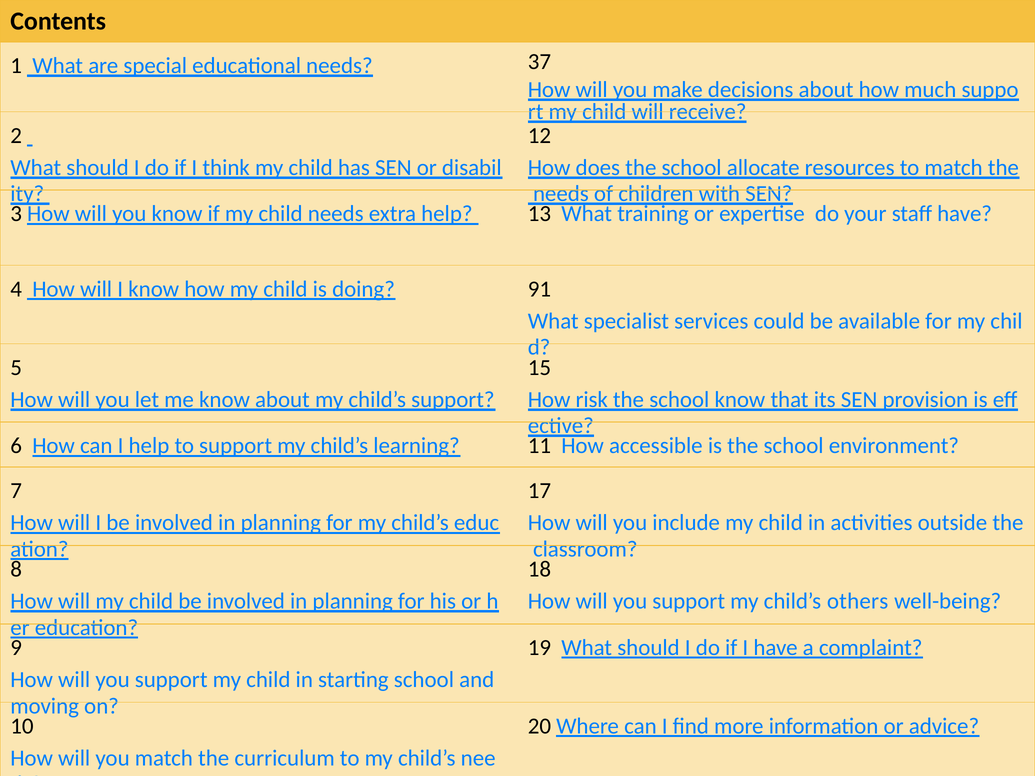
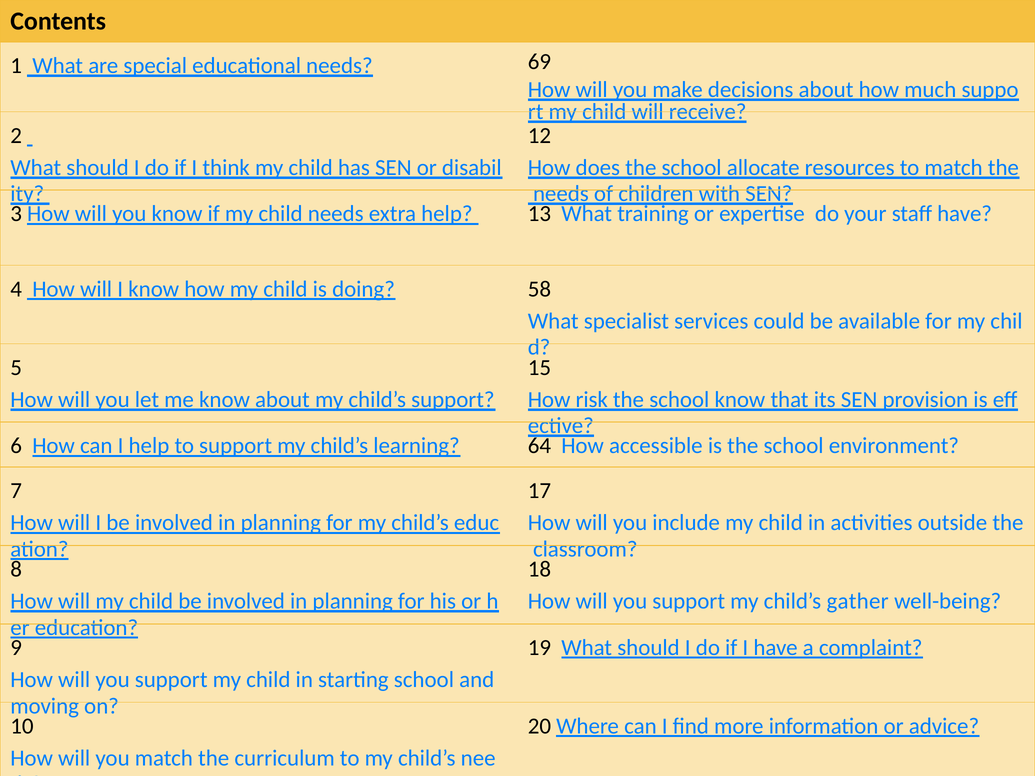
37: 37 -> 69 (539, 62)
91: 91 -> 58 (539, 289)
11: 11 -> 64 (539, 446)
others: others -> gather (858, 602)
